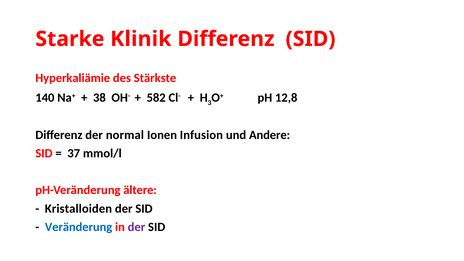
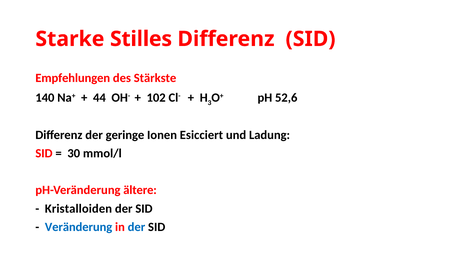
Klinik: Klinik -> Stilles (141, 39)
Hyperkaliämie: Hyperkaliämie -> Empfehlungen (73, 78)
38: 38 -> 44 (99, 98)
582: 582 -> 102 (156, 98)
12,8: 12,8 -> 52,6 (286, 98)
normal: normal -> geringe (125, 135)
Infusion: Infusion -> Esicciert (201, 135)
Andere: Andere -> Ladung (270, 135)
37: 37 -> 30 (74, 153)
der colour: purple -> blue (136, 227)
